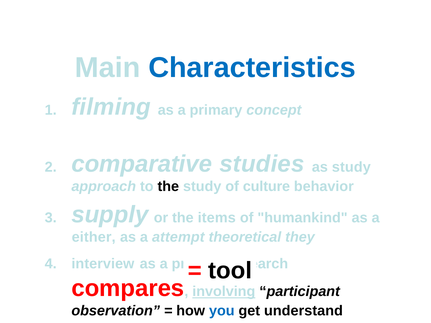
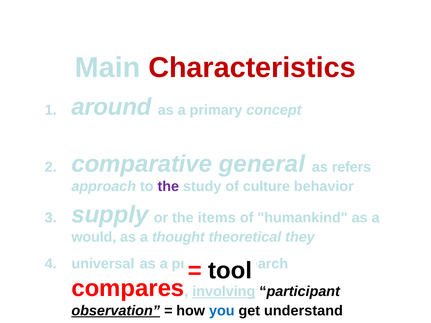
Characteristics colour: blue -> red (252, 68)
filming: filming -> around (111, 107)
studies: studies -> general (262, 164)
as study: study -> refers (351, 167)
the colour: black -> purple (168, 186)
either: either -> would (94, 237)
attempt: attempt -> thought (178, 237)
interview: interview -> universal (103, 264)
observation underline: none -> present (116, 311)
